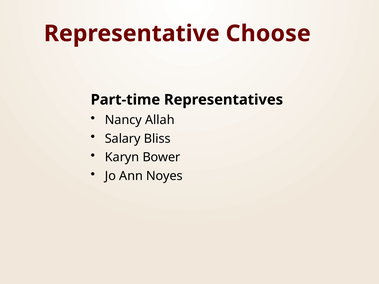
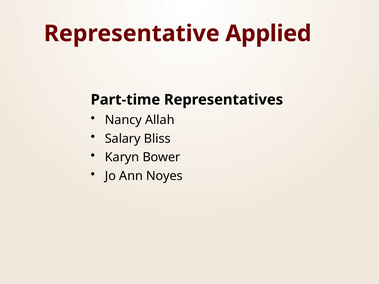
Choose: Choose -> Applied (268, 34)
